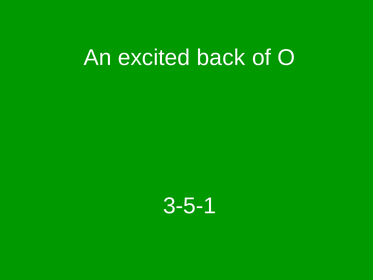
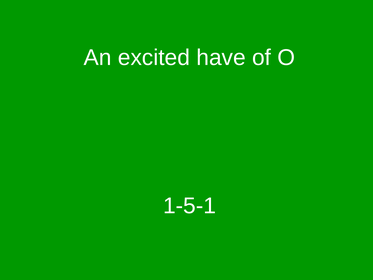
back: back -> have (221, 58)
3-5-1: 3-5-1 -> 1-5-1 (190, 206)
